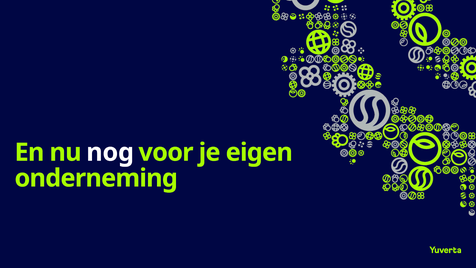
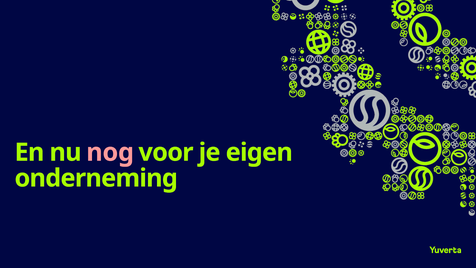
nog colour: white -> pink (110, 152)
